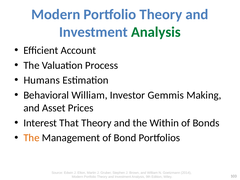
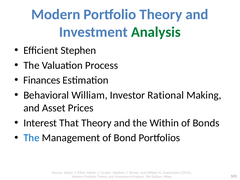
Efficient Account: Account -> Stephen (78, 50)
Humans: Humans -> Finances (42, 80)
Gemmis: Gemmis -> Rational (166, 95)
The colour: orange -> blue (31, 138)
